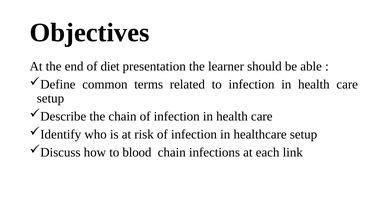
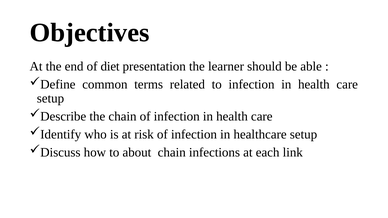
blood: blood -> about (137, 153)
